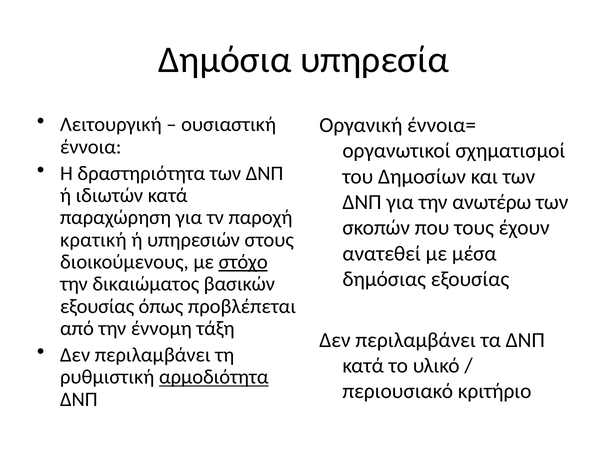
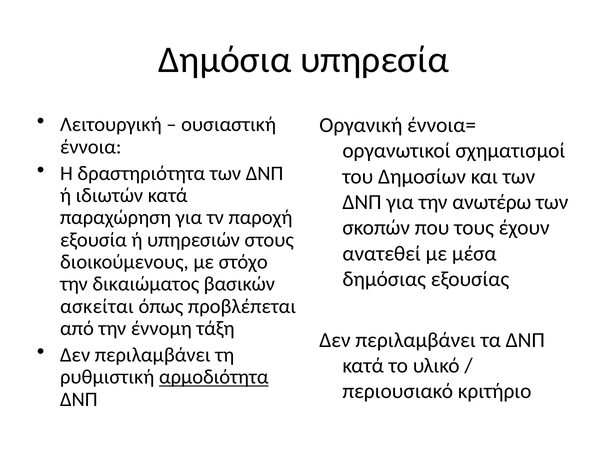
κρατική: κρατική -> εξουσία (93, 240)
στόχο underline: present -> none (243, 262)
εξουσίας: εξουσίας -> ασκείται (97, 306)
